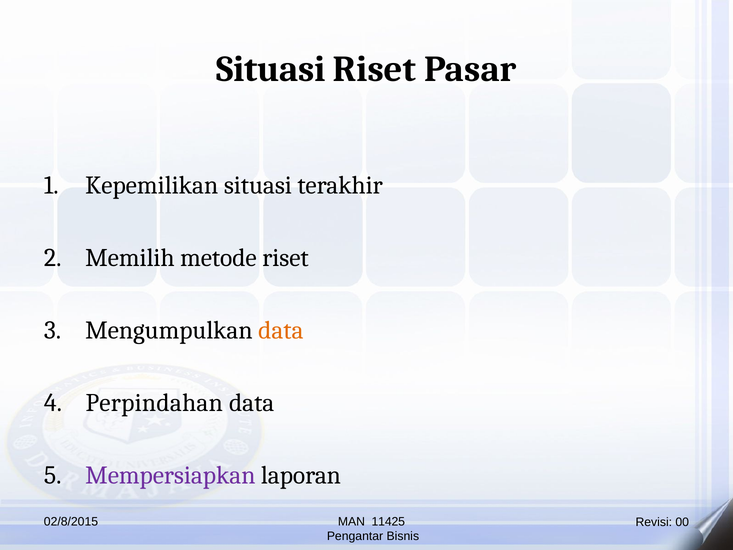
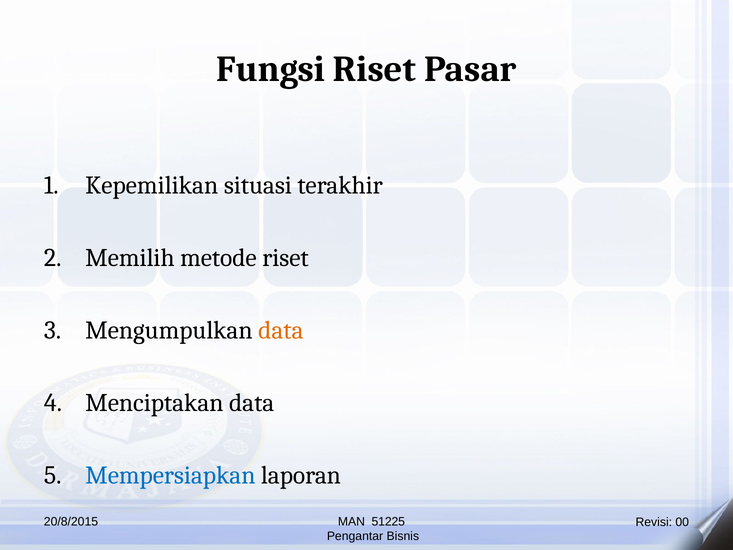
Situasi: Situasi -> Fungsi (271, 69)
Perpindahan: Perpindahan -> Menciptakan (154, 403)
Mempersiapkan colour: purple -> blue (170, 475)
02/8/2015: 02/8/2015 -> 20/8/2015 (71, 521)
11425: 11425 -> 51225 (388, 521)
